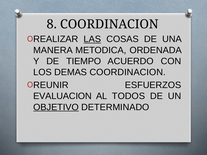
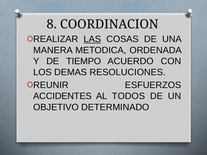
DEMAS COORDINACION: COORDINACION -> RESOLUCIONES (128, 72)
EVALUACION: EVALUACION -> ACCIDENTES (62, 96)
OBJETIVO underline: present -> none (56, 107)
